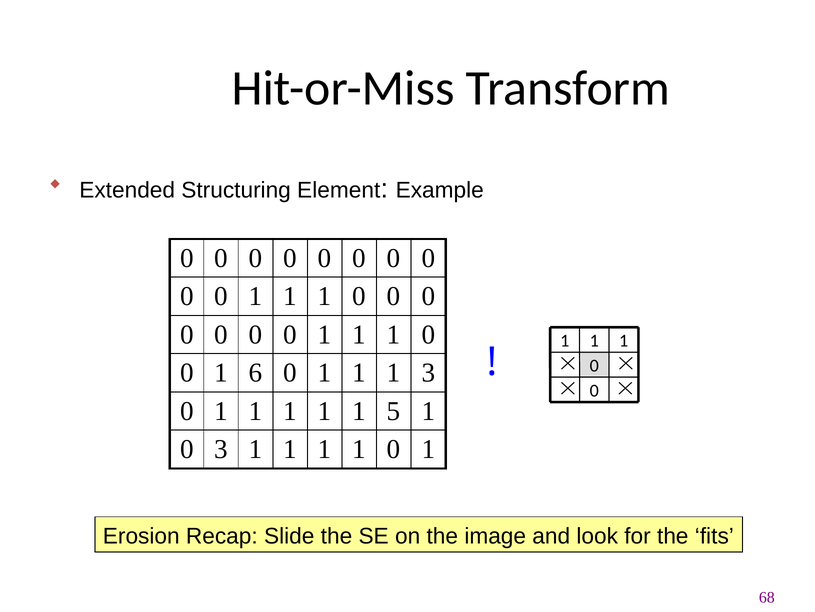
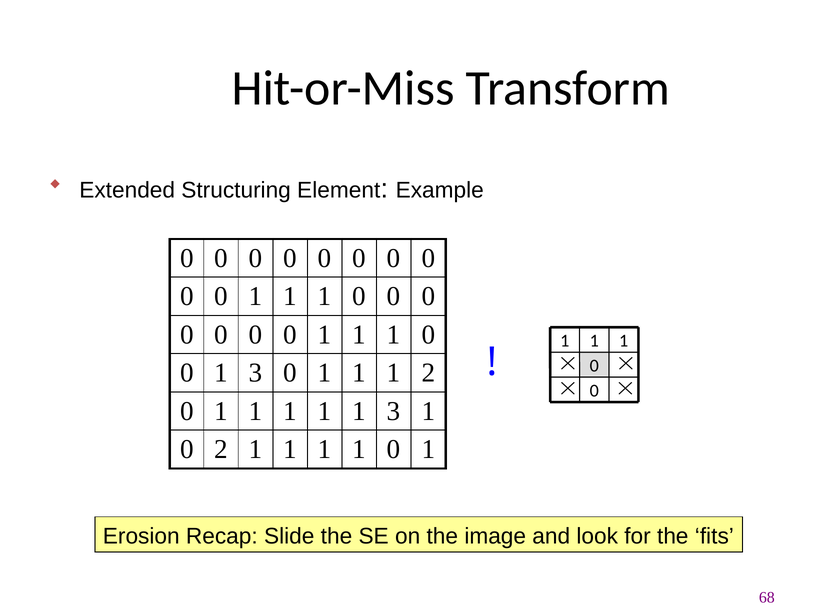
0 1 6: 6 -> 3 (256, 373)
1 3: 3 -> 2 (428, 373)
1 1 5: 5 -> 3 (394, 411)
0 3: 3 -> 2 (221, 449)
